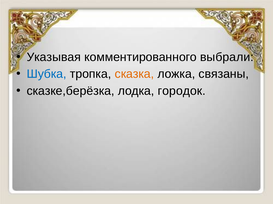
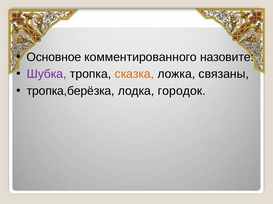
Указывая: Указывая -> Основное (54, 57)
выбрали: выбрали -> назовите (227, 57)
Шубка colour: blue -> purple (47, 74)
сказке,берёзка: сказке,берёзка -> тропка,берёзка (71, 91)
